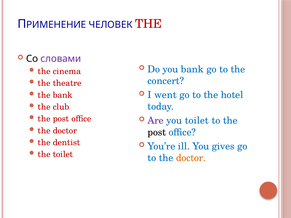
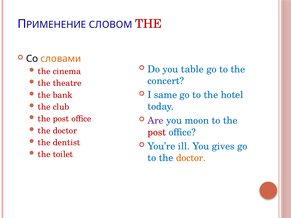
ЧЕЛОВЕК: ЧЕЛОВЕК -> СЛОВОМ (111, 25)
словами colour: purple -> orange (61, 59)
you bank: bank -> table (192, 69)
went: went -> same (166, 95)
you toilet: toilet -> moon (197, 121)
post colour: black -> red (157, 132)
